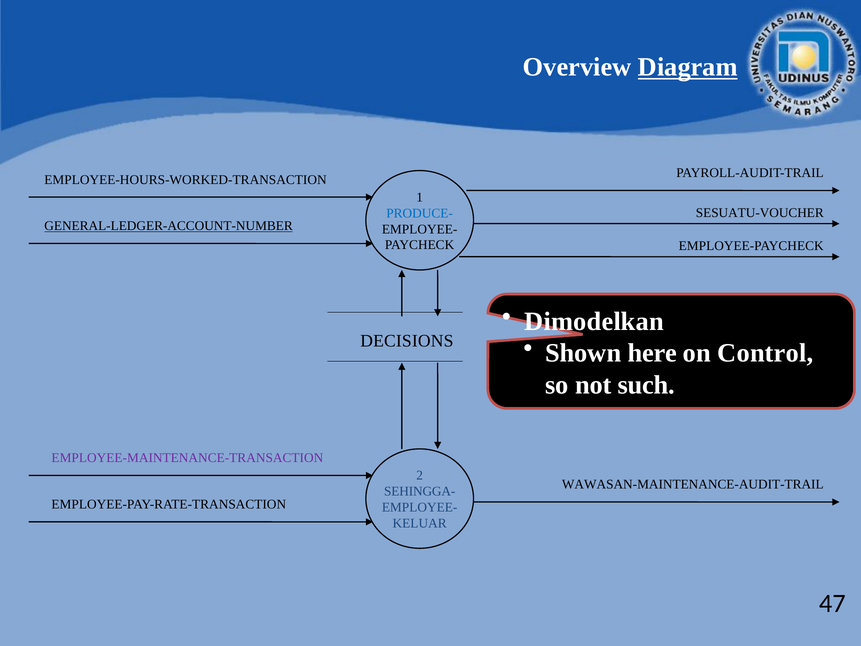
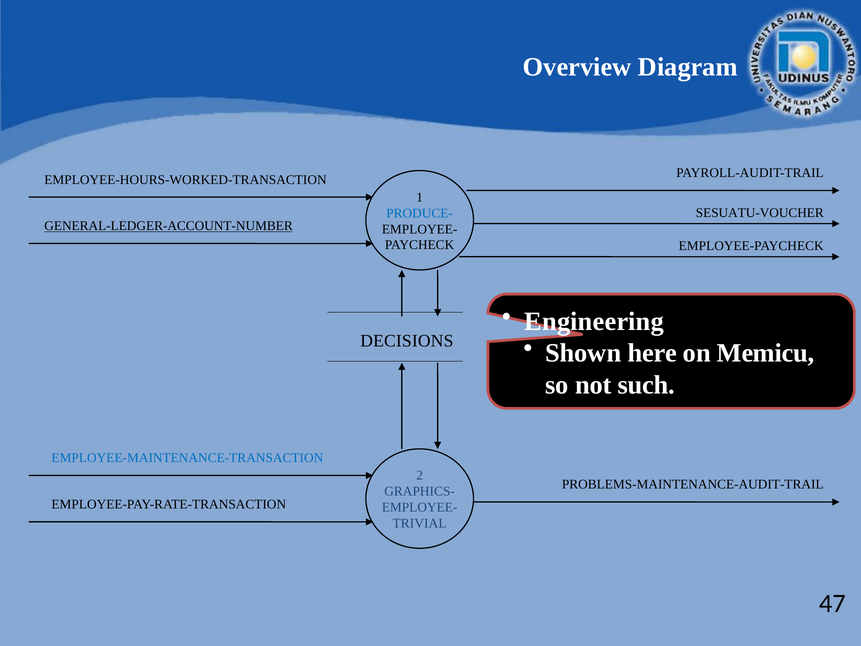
Diagram underline: present -> none (688, 67)
Dimodelkan: Dimodelkan -> Engineering (594, 321)
Control: Control -> Memicu (766, 353)
EMPLOYEE-MAINTENANCE-TRANSACTION colour: purple -> blue (187, 458)
WAWASAN-MAINTENANCE-AUDIT-TRAIL: WAWASAN-MAINTENANCE-AUDIT-TRAIL -> PROBLEMS-MAINTENANCE-AUDIT-TRAIL (693, 484)
SEHINGGA-: SEHINGGA- -> GRAPHICS- (420, 491)
KELUAR: KELUAR -> TRIVIAL (420, 523)
